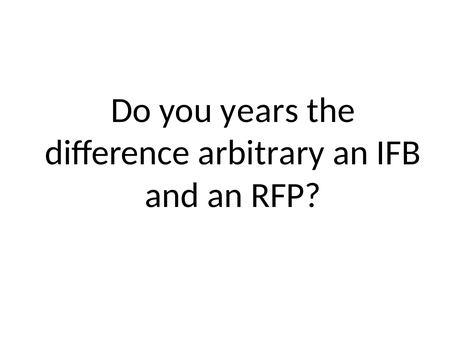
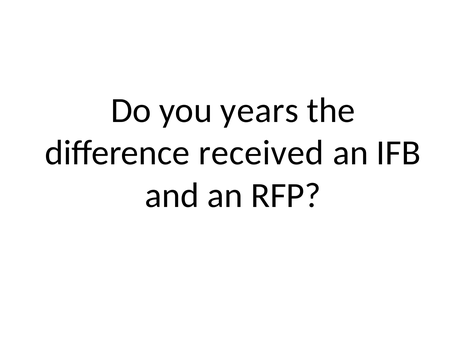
arbitrary: arbitrary -> received (261, 153)
